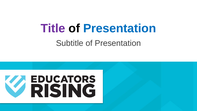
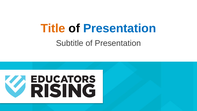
Title colour: purple -> orange (53, 28)
